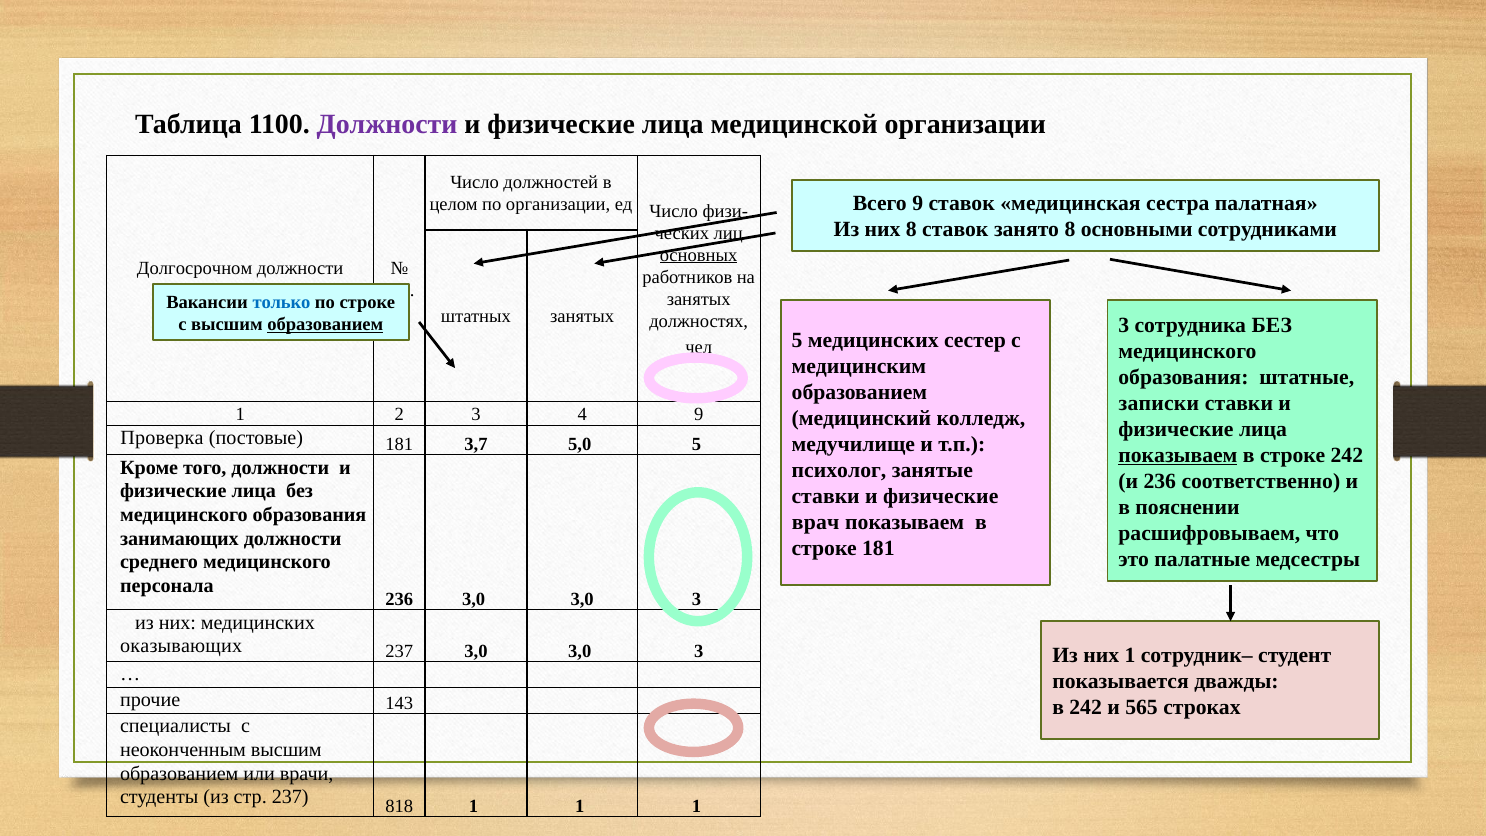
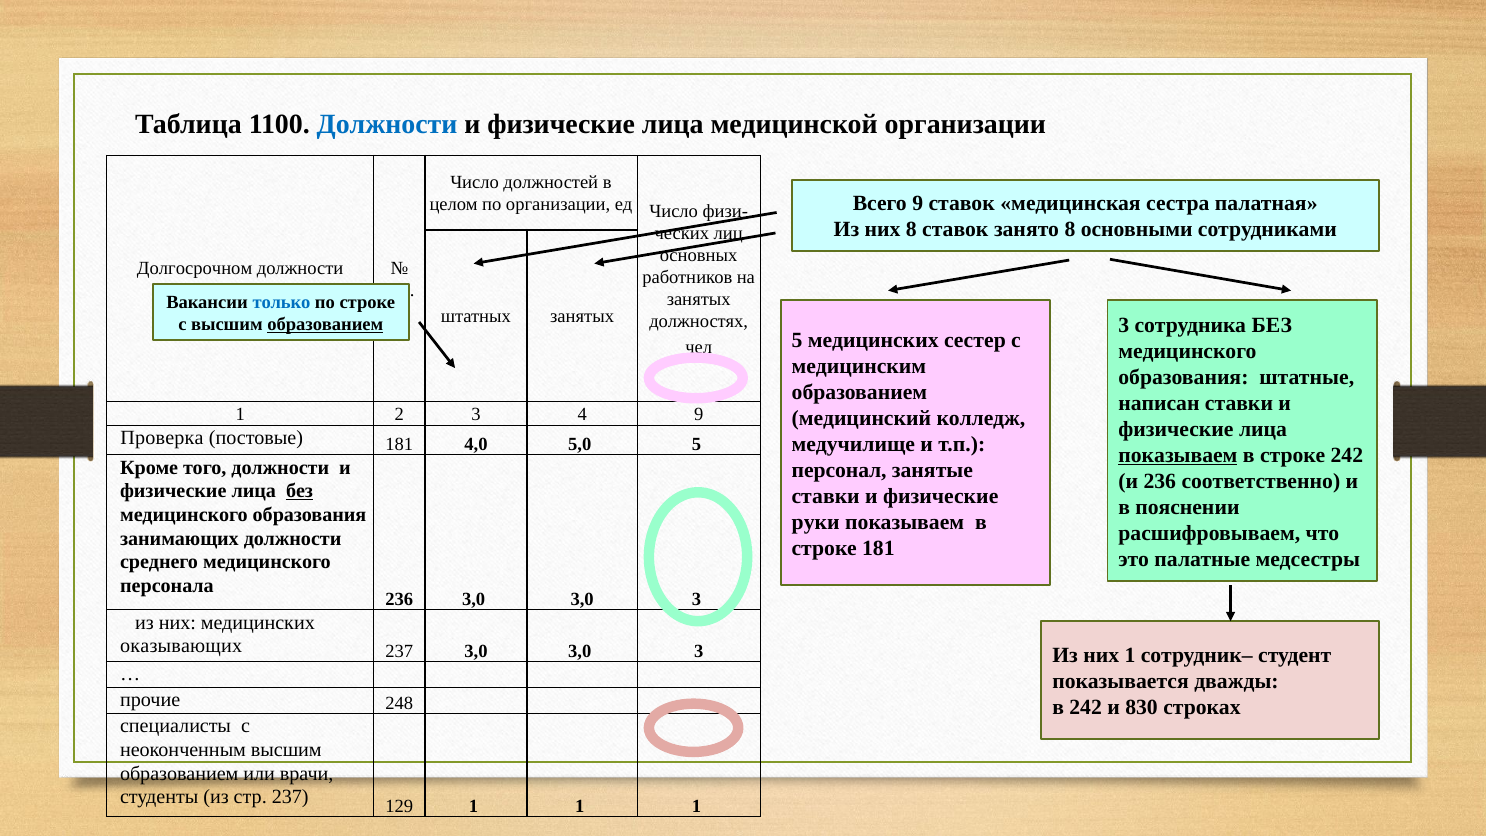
Должности colour: purple -> blue (387, 124)
основных underline: present -> none (699, 255)
записки: записки -> написан (1159, 403)
3,7: 3,7 -> 4,0 (476, 444)
психолог: психолог -> персонал (839, 470)
без underline: none -> present (299, 491)
врач: врач -> руки (816, 522)
143: 143 -> 248 (399, 703)
565: 565 -> 830 (1142, 707)
818: 818 -> 129 (399, 806)
